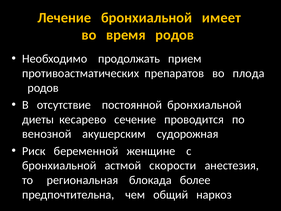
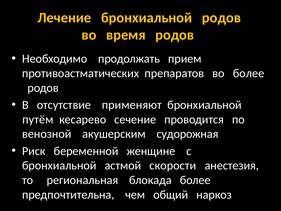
бронхиальной имеет: имеет -> родов (222, 18)
во плода: плода -> более (249, 73)
постоянной: постоянной -> применяют (132, 105)
диеты: диеты -> путём (38, 119)
